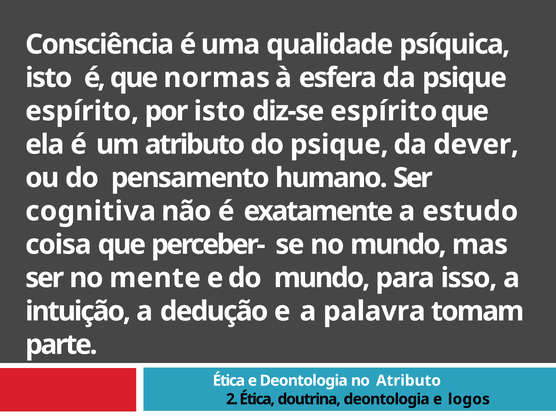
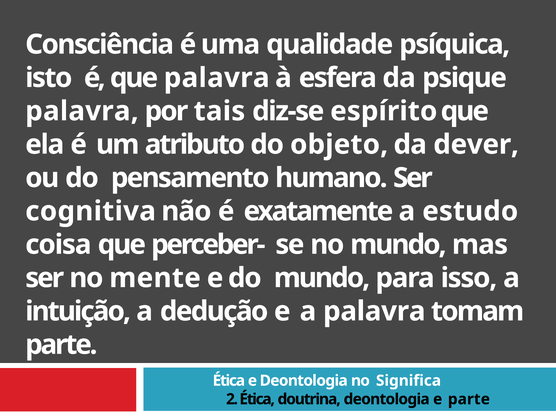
que normas: normas -> palavra (217, 78)
espírito: espírito -> palavra (82, 111)
por isto: isto -> tais (219, 111)
do psique: psique -> objeto (339, 145)
no Atributo: Atributo -> Significa (408, 381)
e logos: logos -> parte (469, 399)
